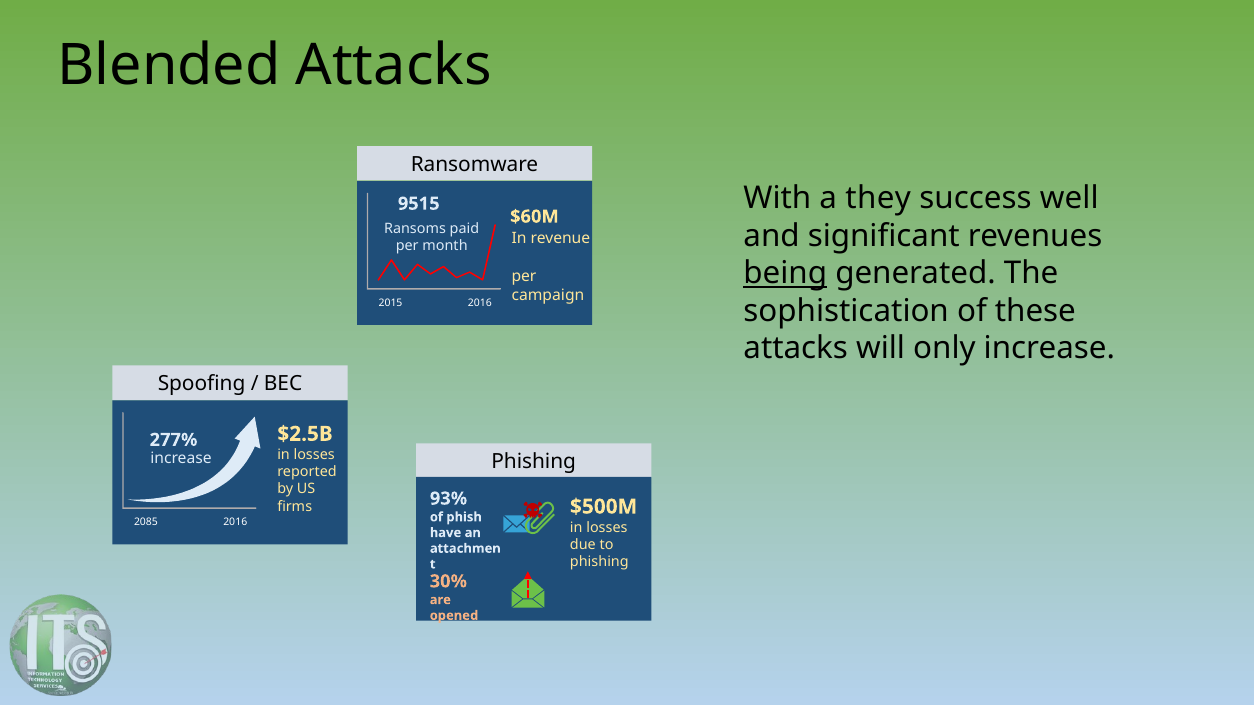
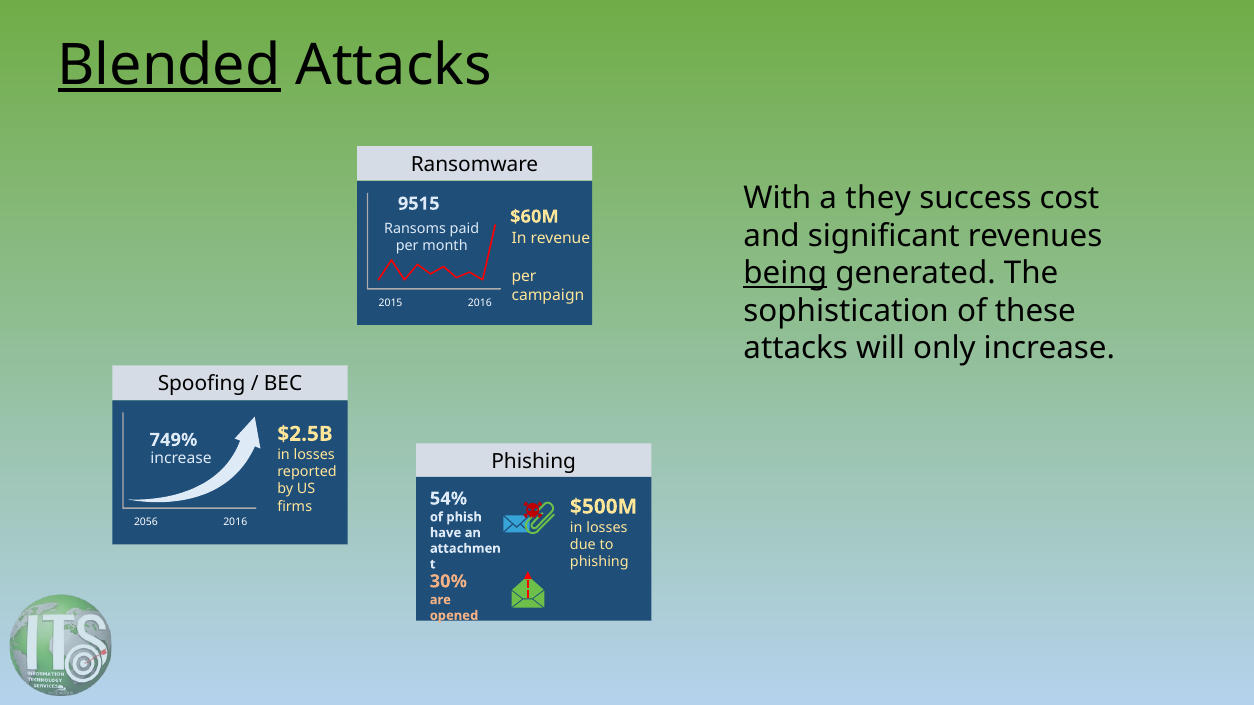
Blended underline: none -> present (169, 65)
well: well -> cost (1069, 198)
277%: 277% -> 749% (174, 440)
93%: 93% -> 54% (449, 499)
2085: 2085 -> 2056 (146, 523)
